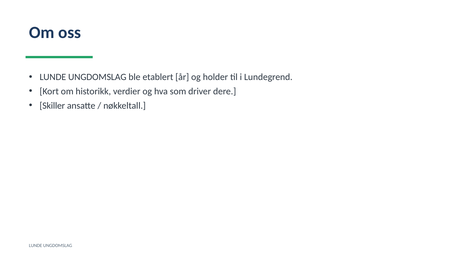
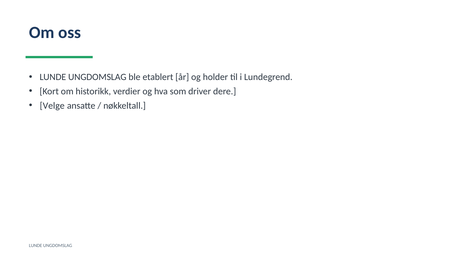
Skiller: Skiller -> Velge (52, 106)
